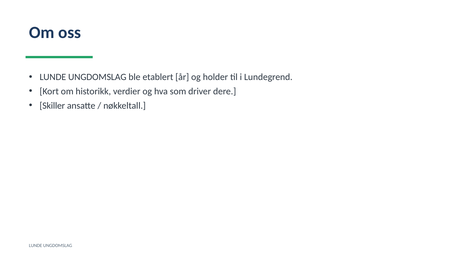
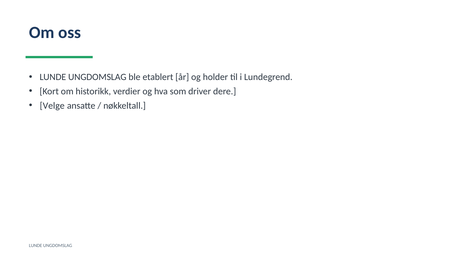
Skiller: Skiller -> Velge (52, 106)
